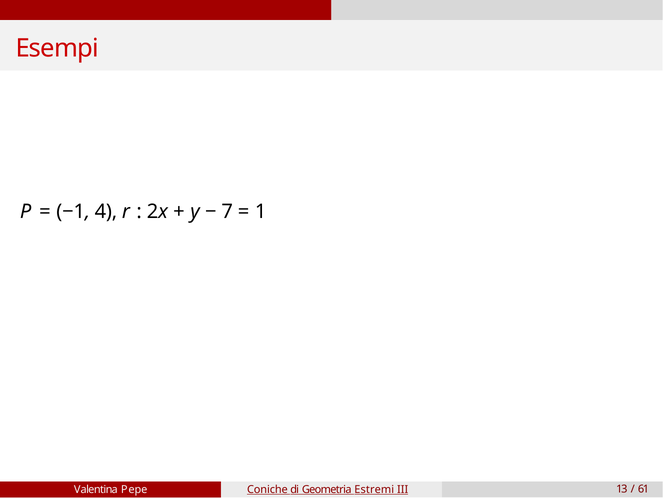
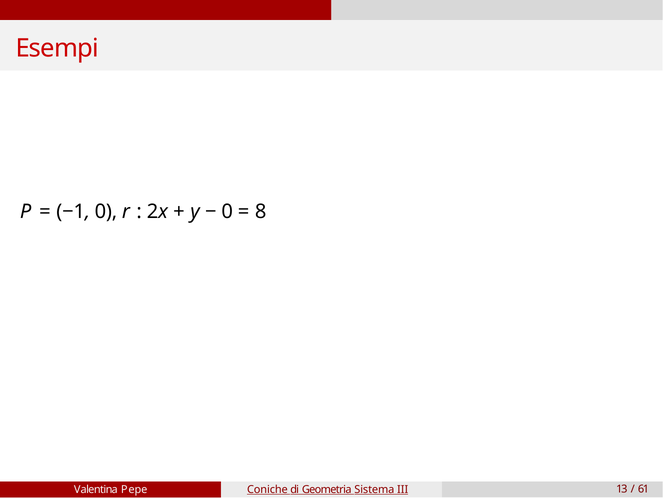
−1 4: 4 -> 0 (106, 212)
7: 7 -> 0 (227, 212)
1: 1 -> 8 (261, 212)
Estremi: Estremi -> Sistema (374, 489)
